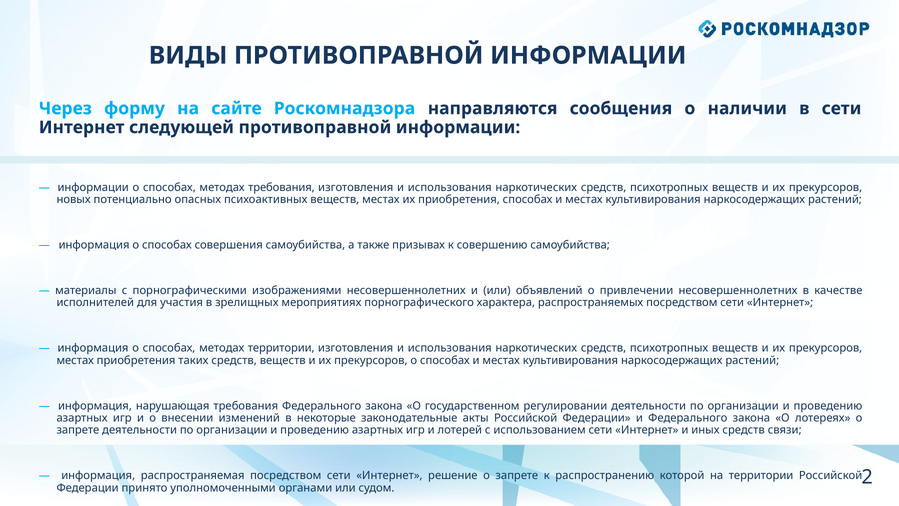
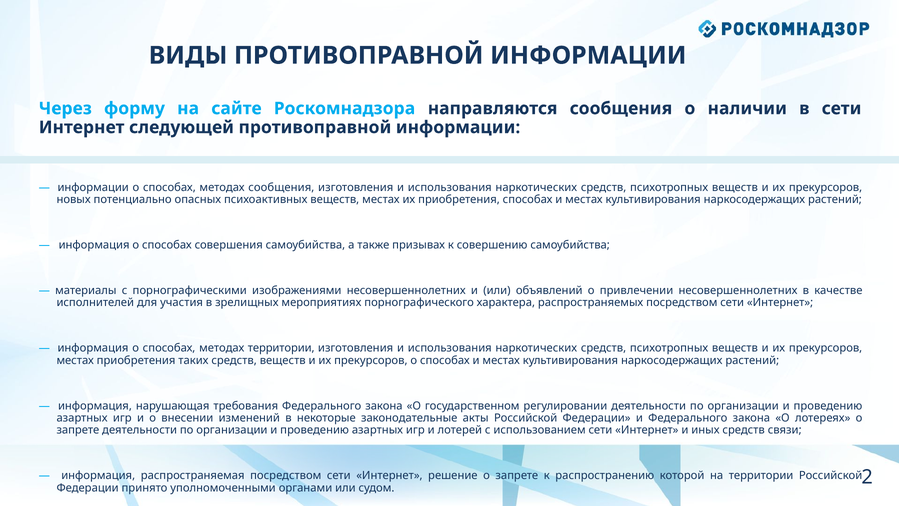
методах требования: требования -> сообщения (281, 187)
